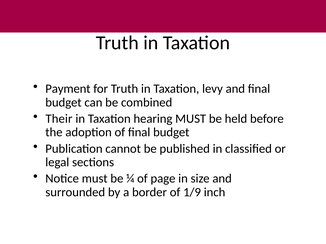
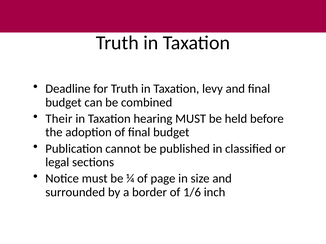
Payment: Payment -> Deadline (68, 89)
1/9: 1/9 -> 1/6 (192, 193)
